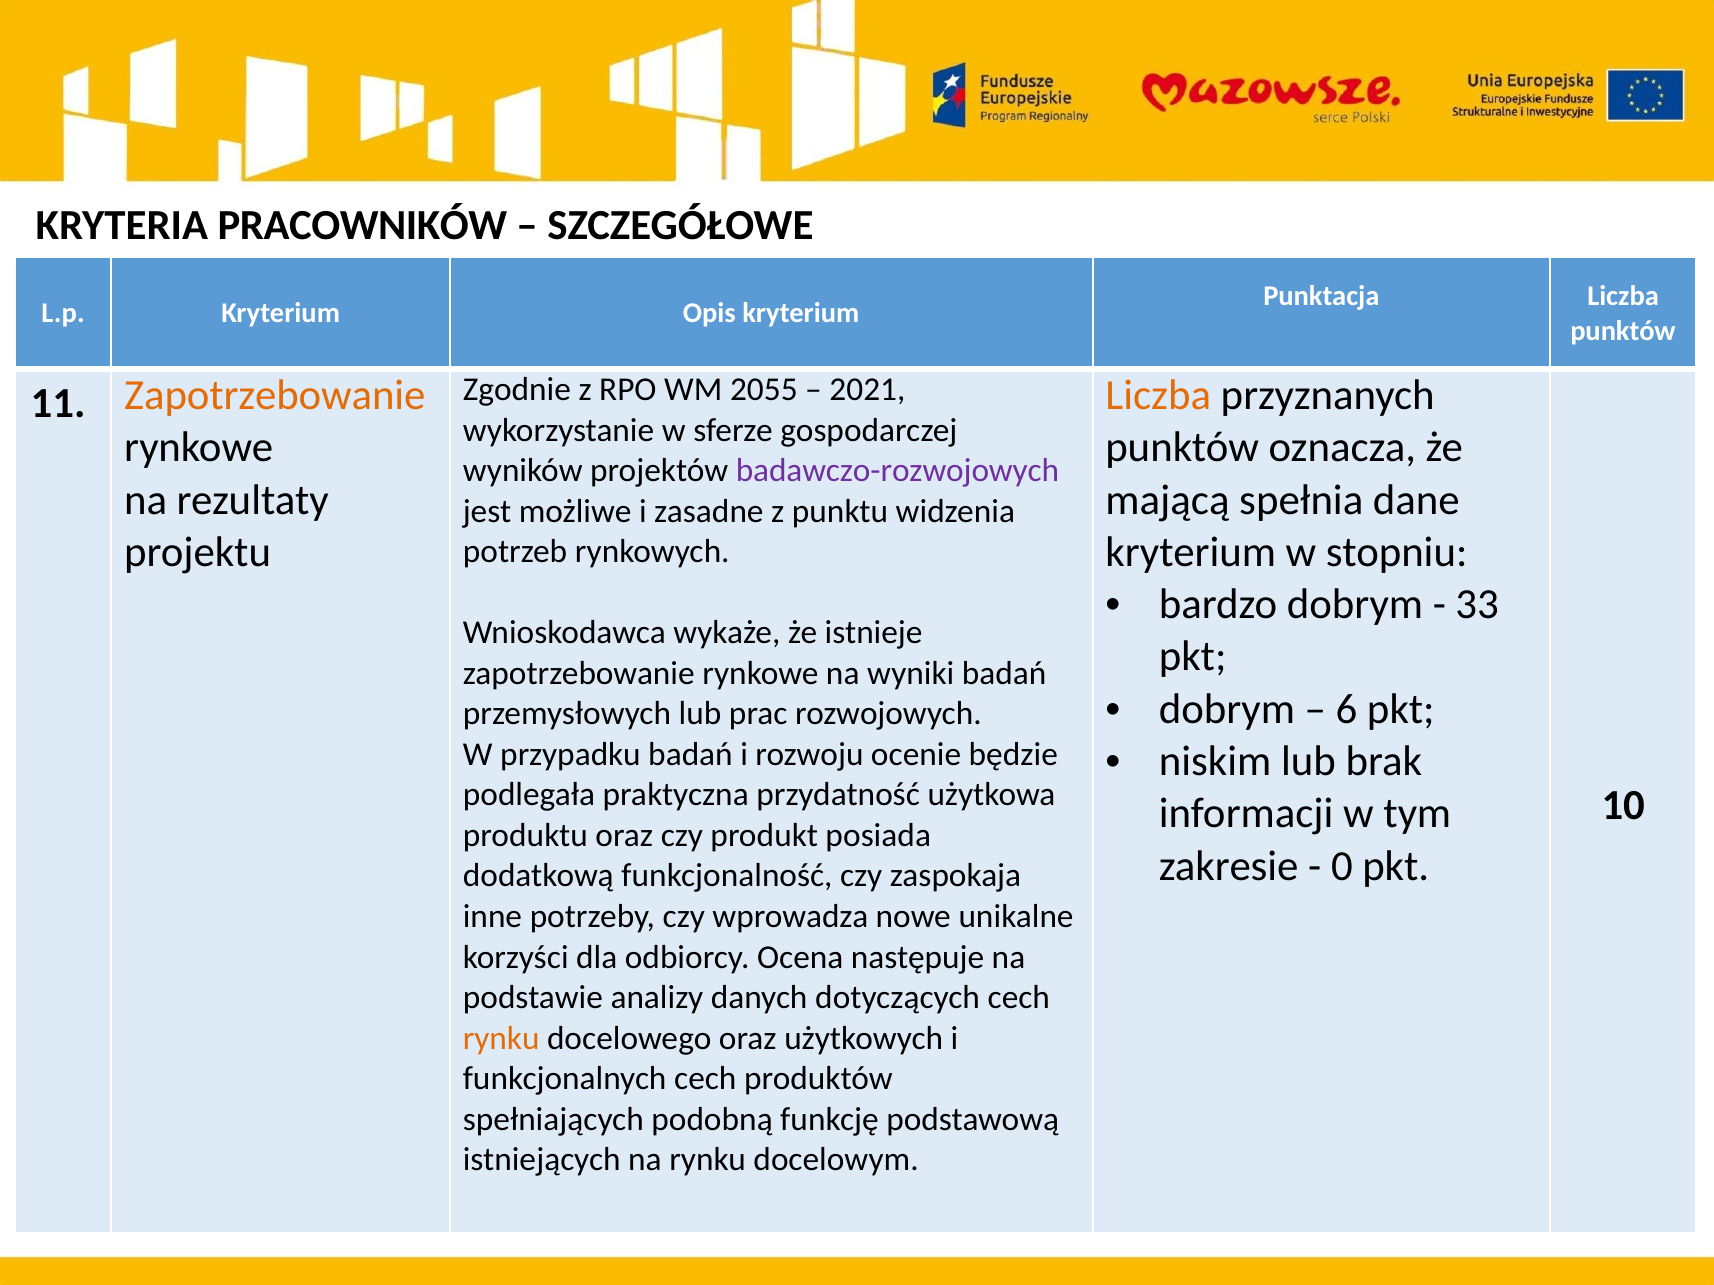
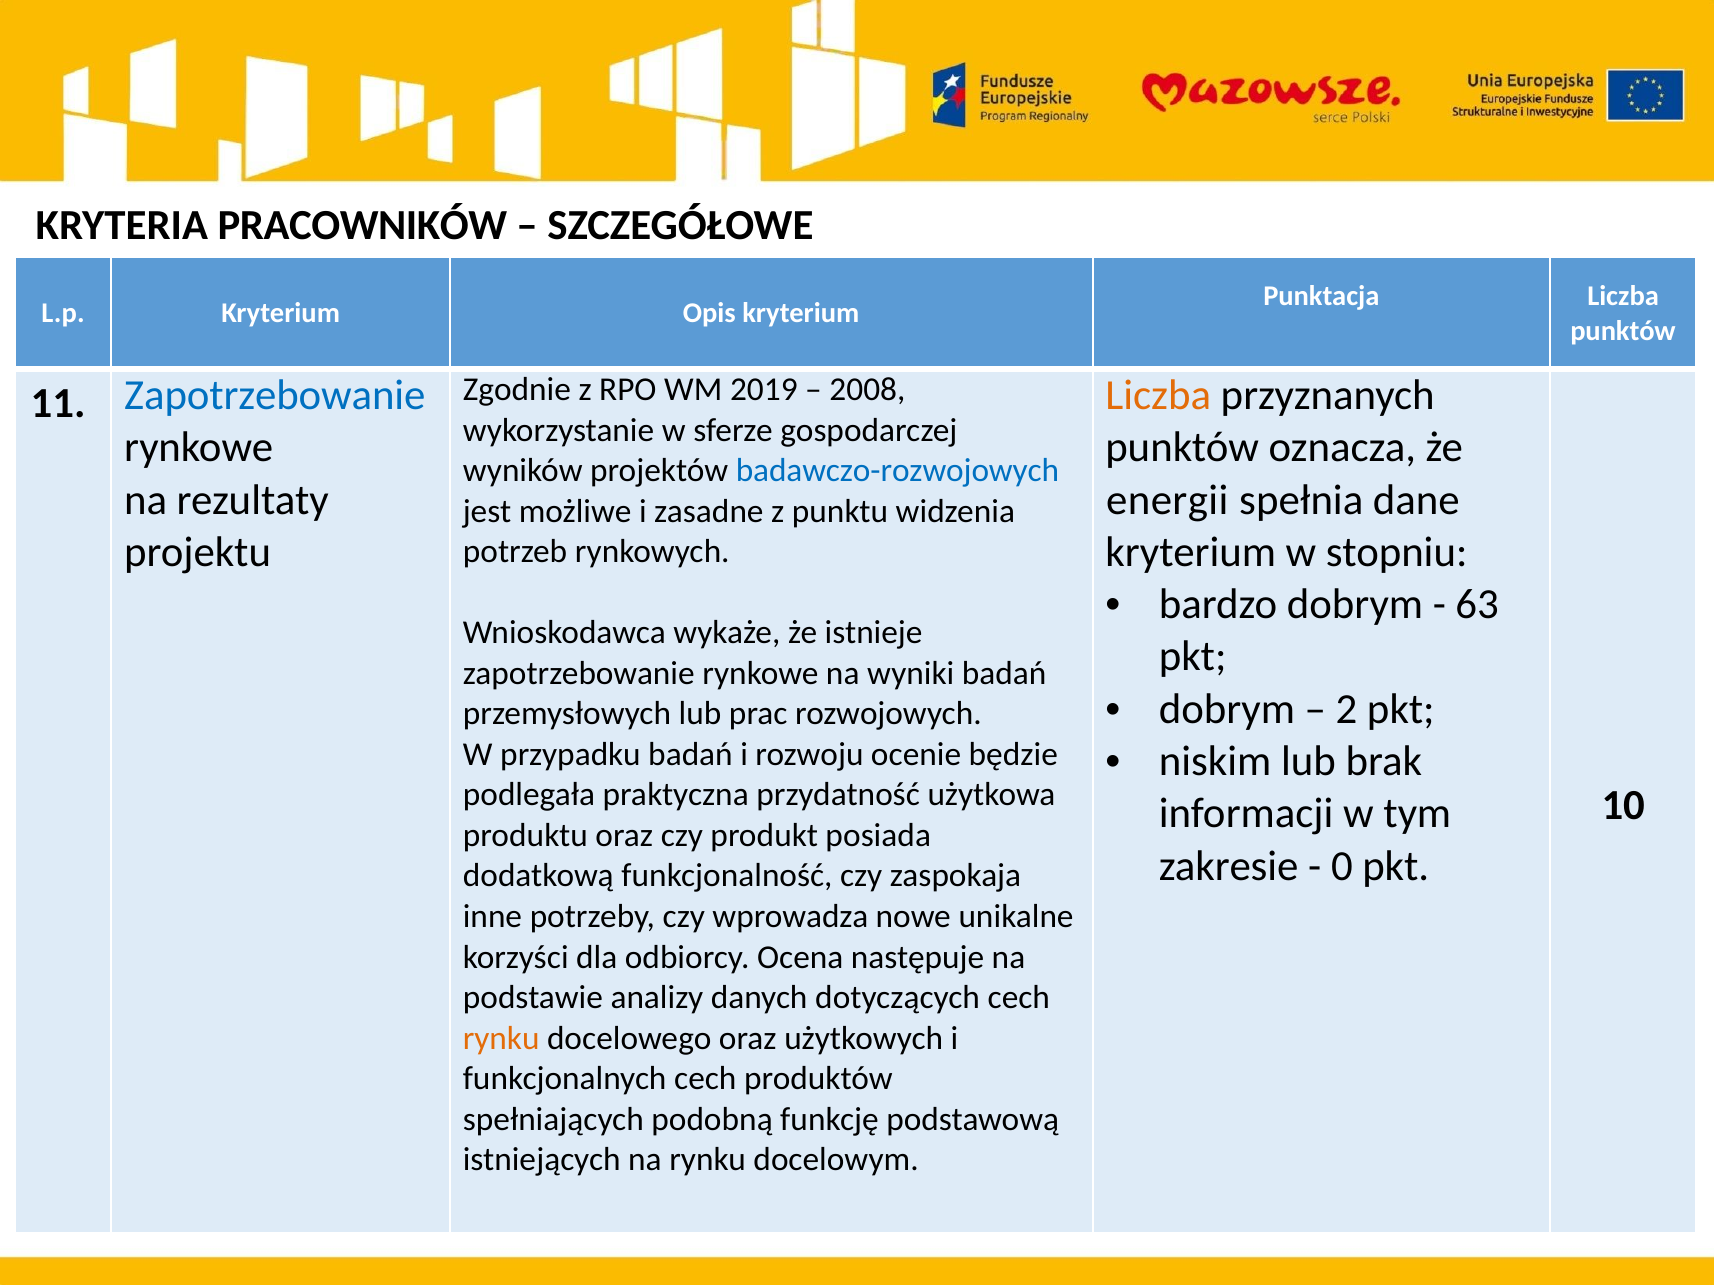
2055: 2055 -> 2019 (764, 390)
2021: 2021 -> 2008 (867, 390)
Zapotrzebowanie colour: orange -> blue (275, 396)
badawczo-rozwojowych colour: purple -> blue (897, 471)
mającą: mającą -> energii (1167, 500)
33: 33 -> 63 (1477, 605)
6: 6 -> 2 (1346, 709)
